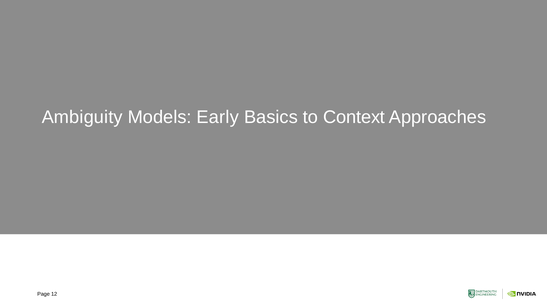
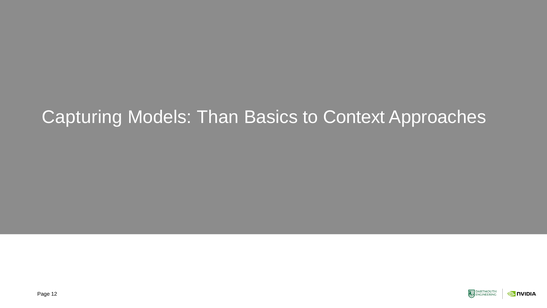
Ambiguity: Ambiguity -> Capturing (82, 117)
Early: Early -> Than (218, 117)
